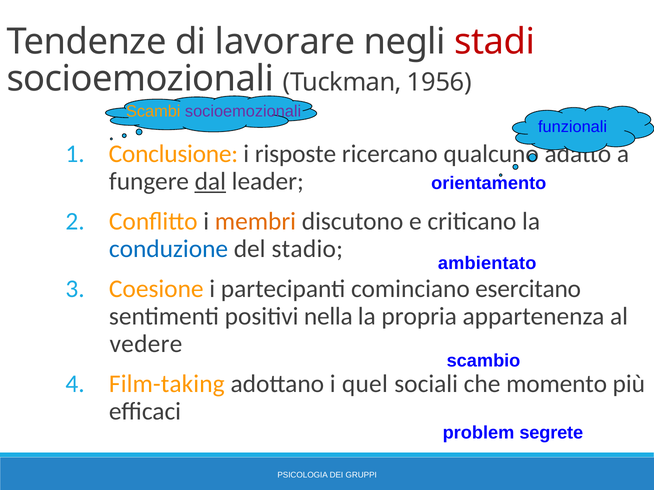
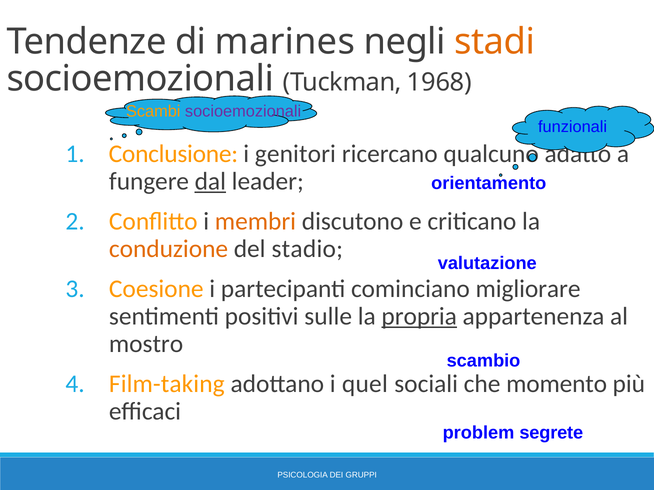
lavorare: lavorare -> marines (285, 42)
stadi colour: red -> orange (495, 42)
1956: 1956 -> 1968 (439, 82)
risposte: risposte -> genitori (295, 154)
conduzione colour: blue -> orange (169, 249)
ambientato: ambientato -> valutazione (487, 264)
esercitano: esercitano -> migliorare (528, 289)
nella: nella -> sulle (328, 317)
propria underline: none -> present (419, 317)
vedere: vedere -> mostro (146, 344)
